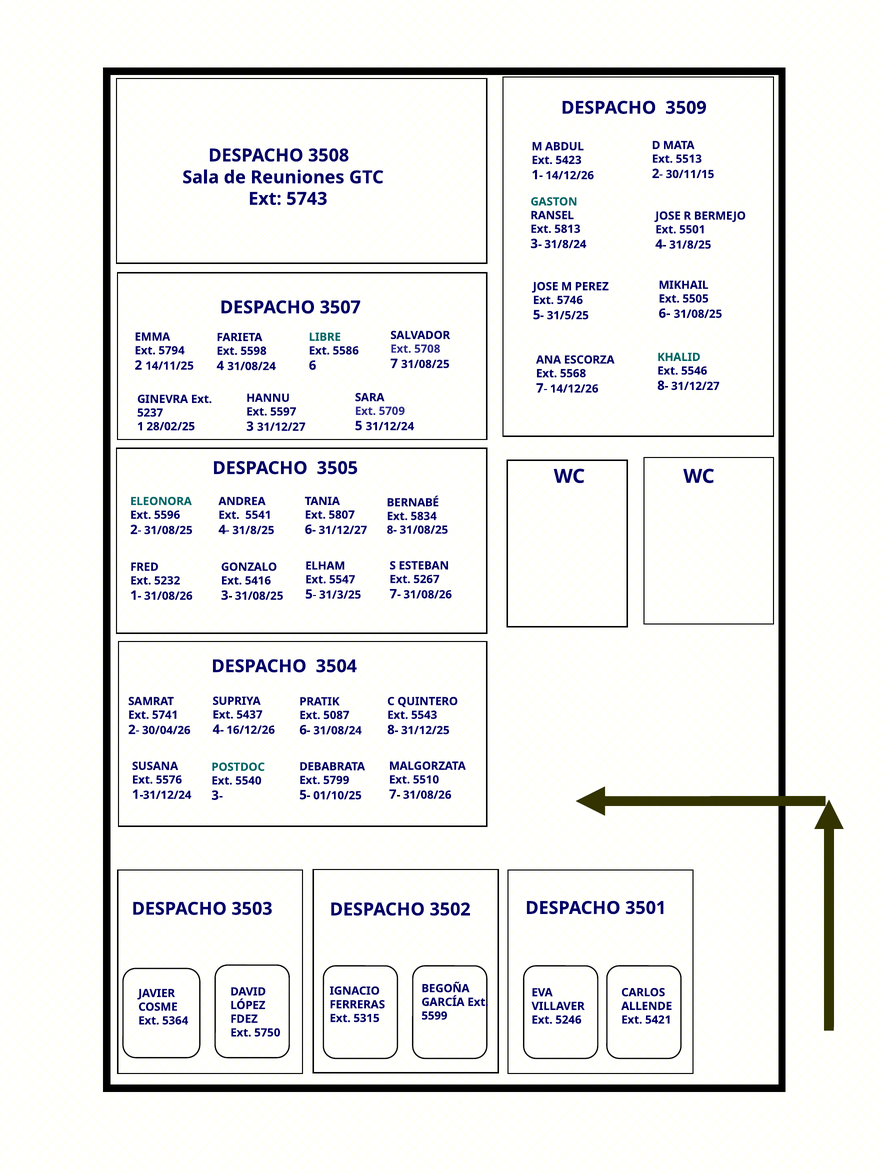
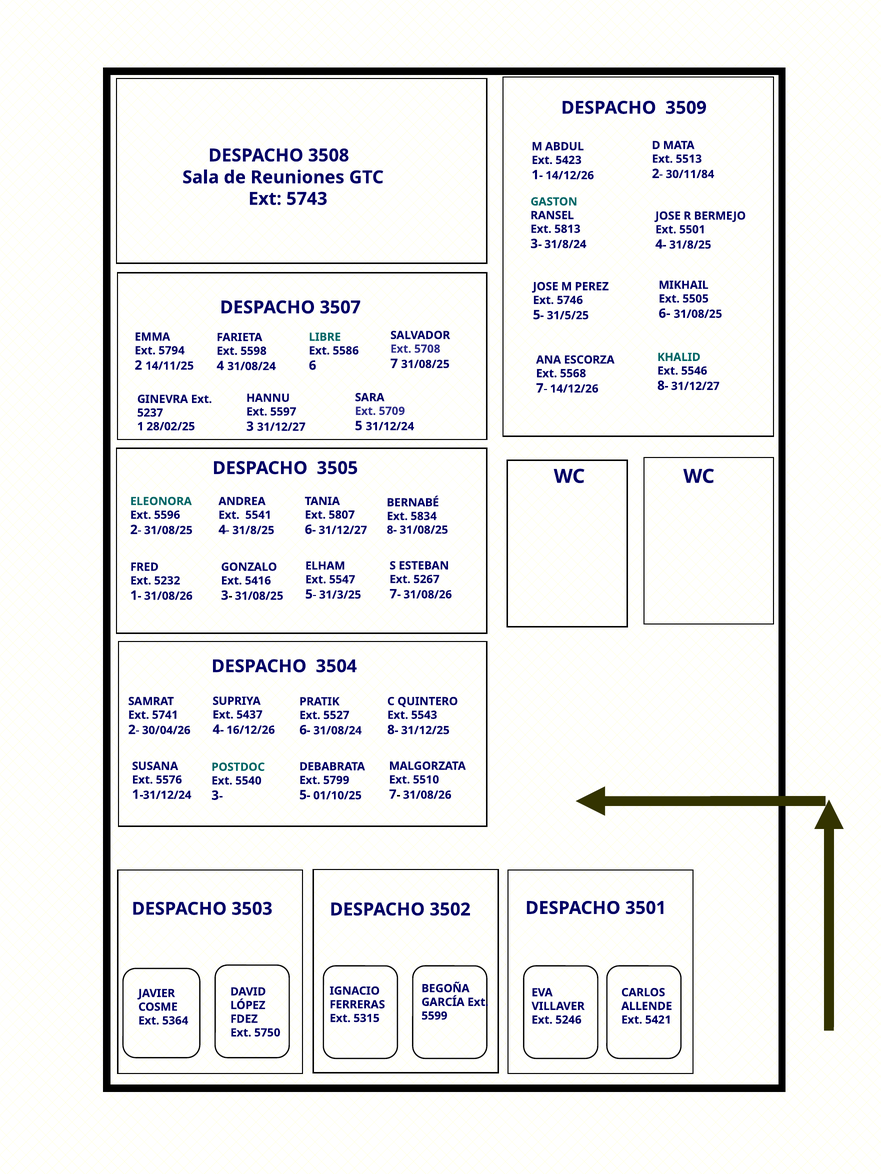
30/11/15: 30/11/15 -> 30/11/84 (690, 174)
5087: 5087 -> 5527 (336, 716)
